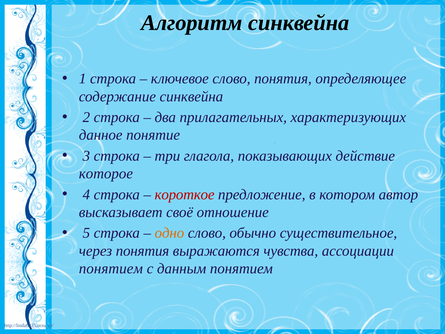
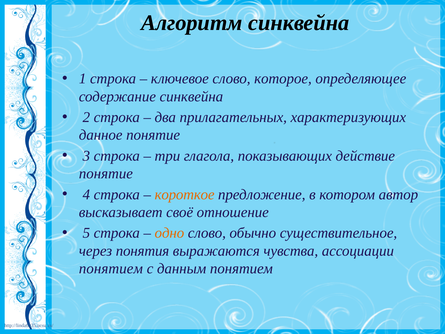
слово понятия: понятия -> которое (283, 79)
которое: которое -> понятие (106, 174)
короткое colour: red -> orange (185, 194)
